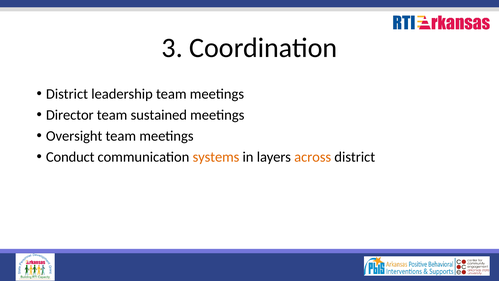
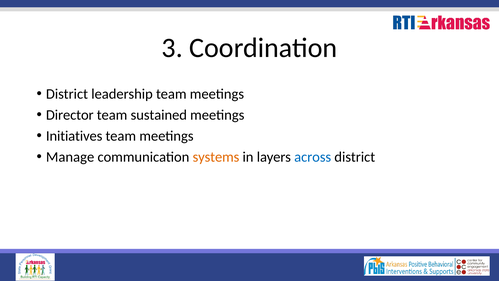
Oversight: Oversight -> Initiatives (74, 136)
Conduct: Conduct -> Manage (70, 157)
across colour: orange -> blue (313, 157)
